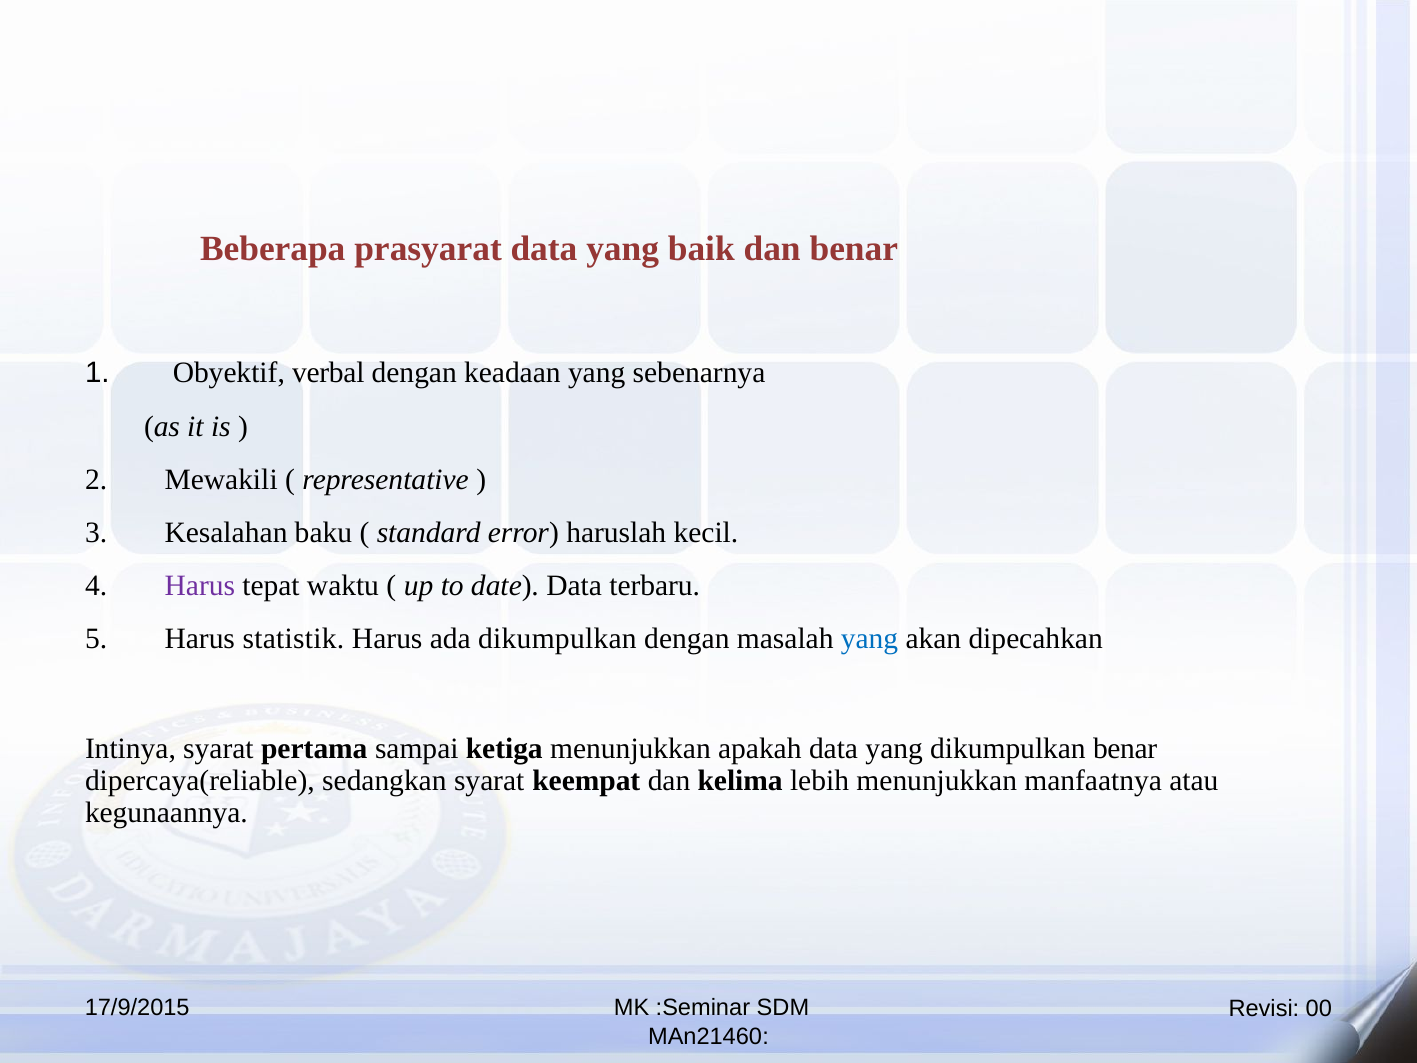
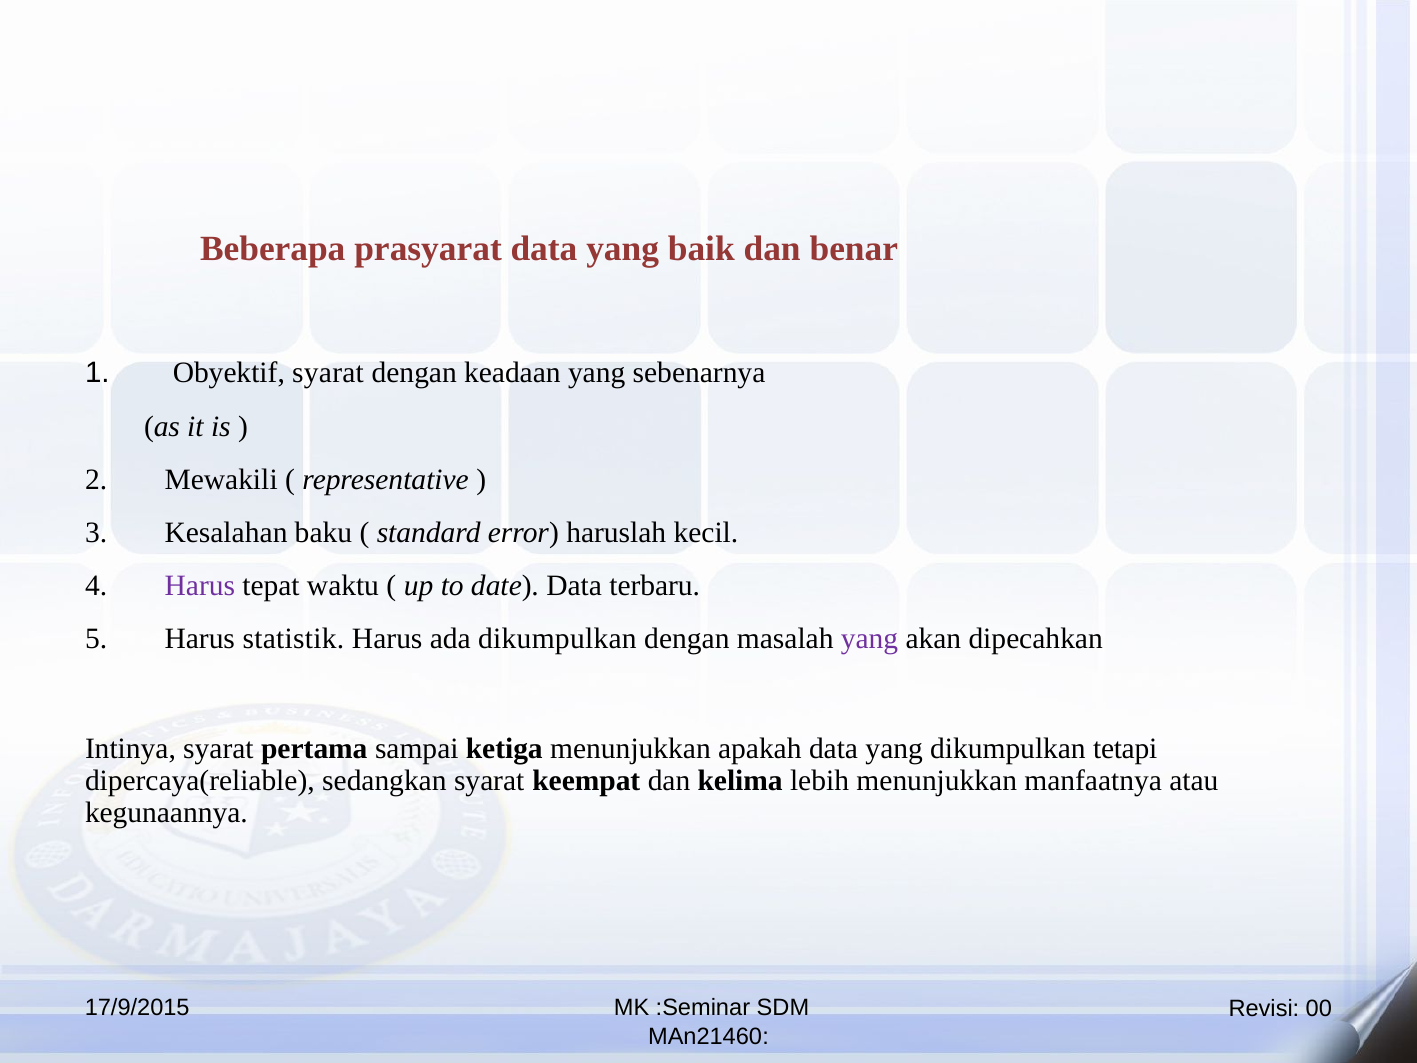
Obyektif verbal: verbal -> syarat (328, 373)
yang colour: blue -> purple (870, 639)
dikumpulkan benar: benar -> tetapi (1125, 748)
